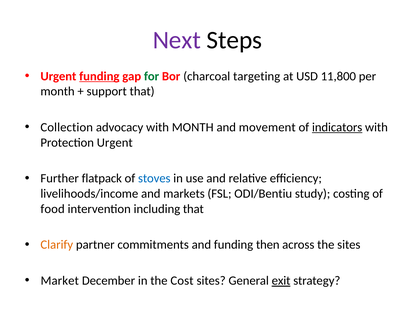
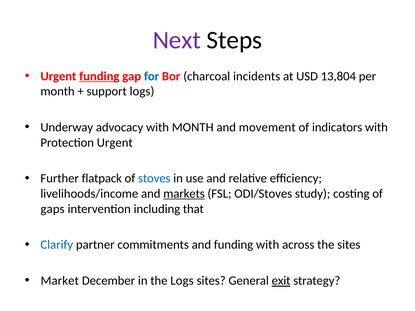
for colour: green -> blue (152, 76)
targeting: targeting -> incidents (257, 76)
11,800: 11,800 -> 13,804 (338, 76)
support that: that -> logs (142, 91)
Collection: Collection -> Underway (67, 127)
indicators underline: present -> none (337, 127)
markets underline: none -> present (184, 194)
ODI/Bentiu: ODI/Bentiu -> ODI/Stoves (263, 194)
food: food -> gaps (53, 209)
Clarify colour: orange -> blue (57, 245)
funding then: then -> with (268, 245)
the Cost: Cost -> Logs (182, 281)
